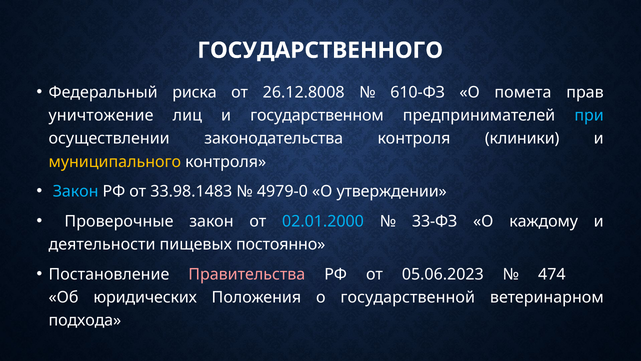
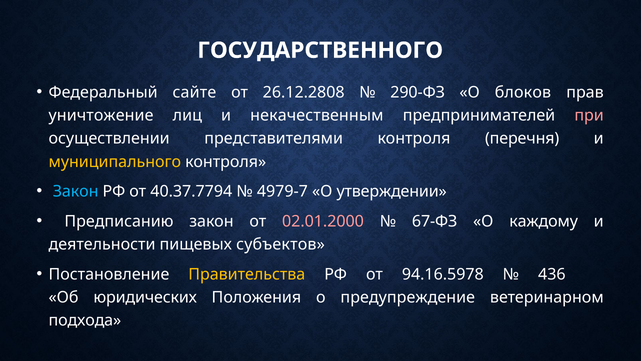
риска: риска -> сайте (194, 92)
26.12.8008: 26.12.8008 -> 26.12.2808 (304, 92)
610-ФЗ: 610-ФЗ -> 290-ФЗ (418, 92)
помета: помета -> блоков (523, 92)
государственном: государственном -> некачественным (317, 115)
при colour: light blue -> pink (589, 115)
законодательства: законодательства -> представителями (274, 138)
клиники: клиники -> перечня (522, 138)
33.98.1483: 33.98.1483 -> 40.37.7794 (191, 191)
4979-0: 4979-0 -> 4979-7 (282, 191)
Проверочные: Проверочные -> Предписанию (119, 221)
02.01.2000 colour: light blue -> pink (323, 221)
33-ФЗ: 33-ФЗ -> 67-ФЗ (435, 221)
постоянно: постоянно -> субъектов (281, 244)
Правительства colour: pink -> yellow (247, 274)
05.06.2023: 05.06.2023 -> 94.16.5978 (443, 274)
474: 474 -> 436 (552, 274)
государственной: государственной -> предупреждение (408, 297)
